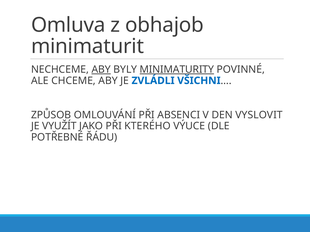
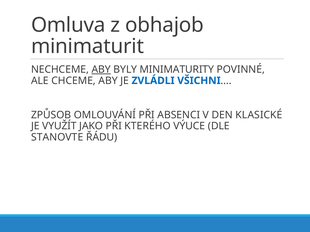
MINIMATURITY underline: present -> none (177, 70)
VYSLOVIT: VYSLOVIT -> KLASICKÉ (259, 115)
POTŘEBNÉ: POTŘEBNÉ -> STANOVTE (57, 137)
